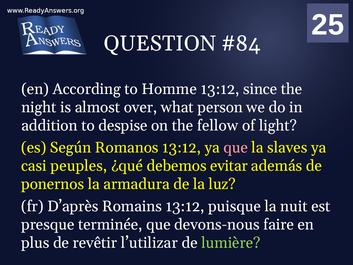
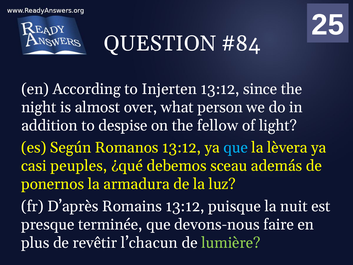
Homme: Homme -> Injerten (169, 89)
que colour: pink -> light blue (236, 148)
slaves: slaves -> lèvera (287, 148)
evitar: evitar -> sceau (229, 166)
l’utilizar: l’utilizar -> l’chacun (149, 243)
